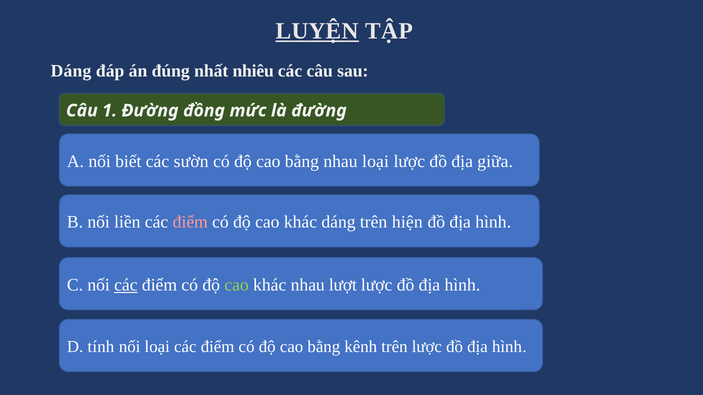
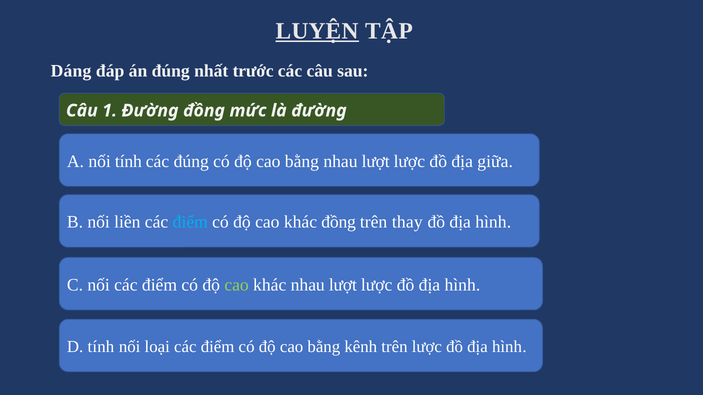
nhiêu: nhiêu -> trước (253, 71)
nối biết: biết -> tính (128, 161)
các sườn: sườn -> đúng (191, 161)
bằng nhau loại: loại -> lượt (376, 161)
điểm colour: pink -> light blue (190, 222)
khác dáng: dáng -> đồng (339, 222)
hiện: hiện -> thay (407, 222)
các underline: present -> none (126, 285)
